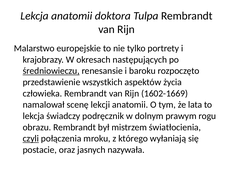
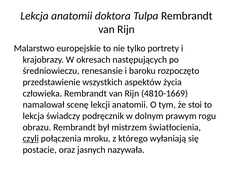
średniowieczu underline: present -> none (51, 71)
1602-1669: 1602-1669 -> 4810-1669 (165, 93)
lata: lata -> stoi (195, 105)
